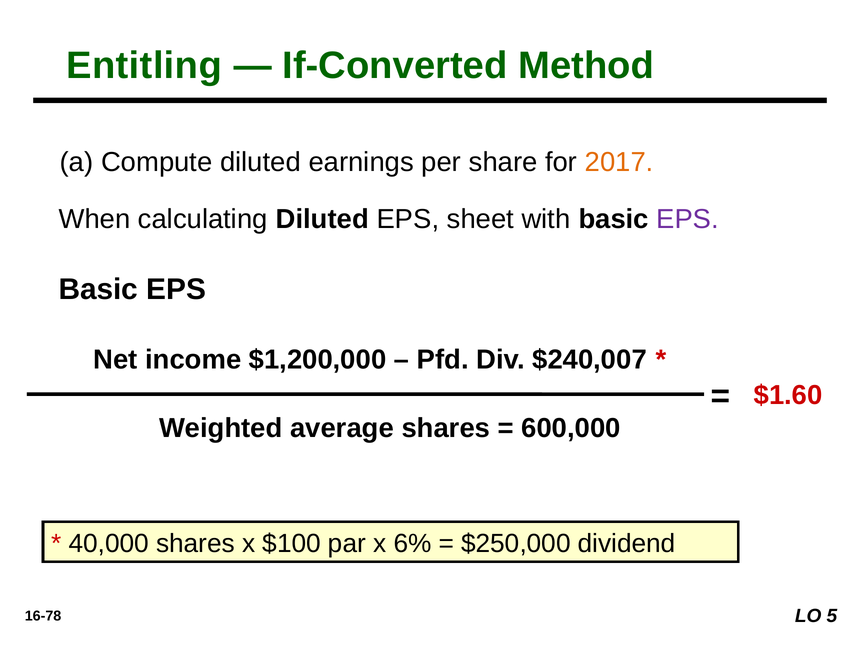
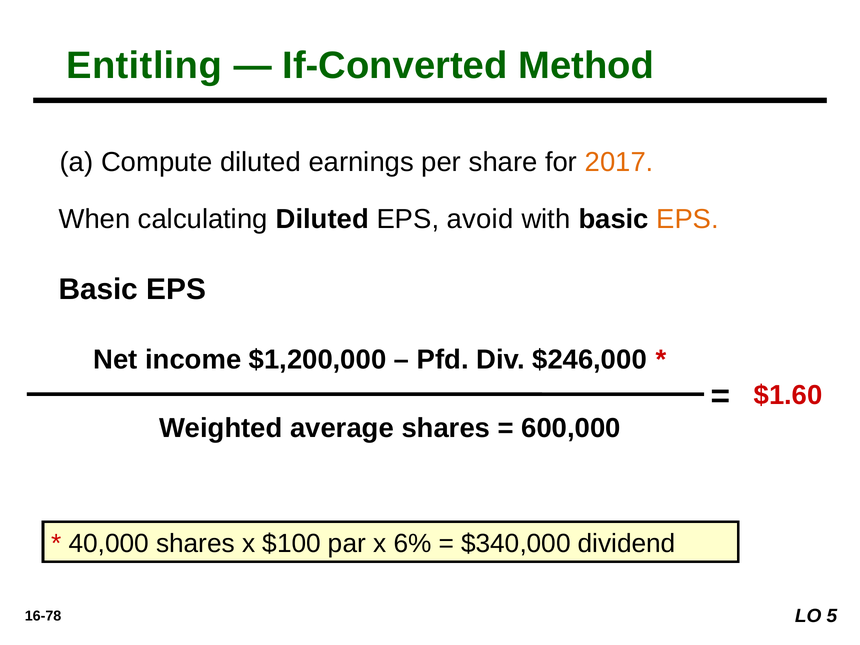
sheet: sheet -> avoid (480, 219)
EPS colour: purple -> orange (688, 219)
$240,007: $240,007 -> $246,000 (590, 359)
$250,000: $250,000 -> $340,000 (516, 544)
